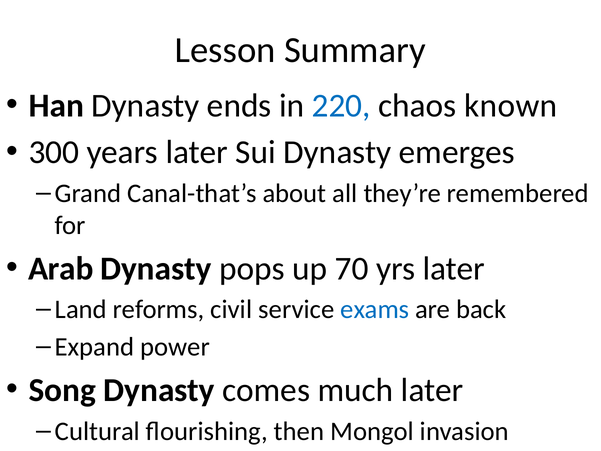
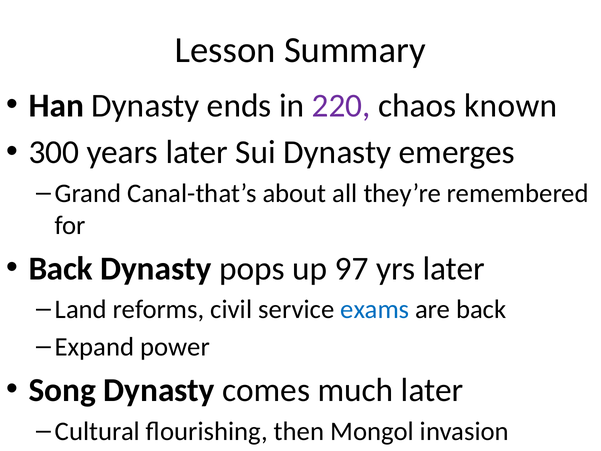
220 colour: blue -> purple (341, 105)
Arab: Arab -> Back (61, 268)
70: 70 -> 97 (352, 268)
